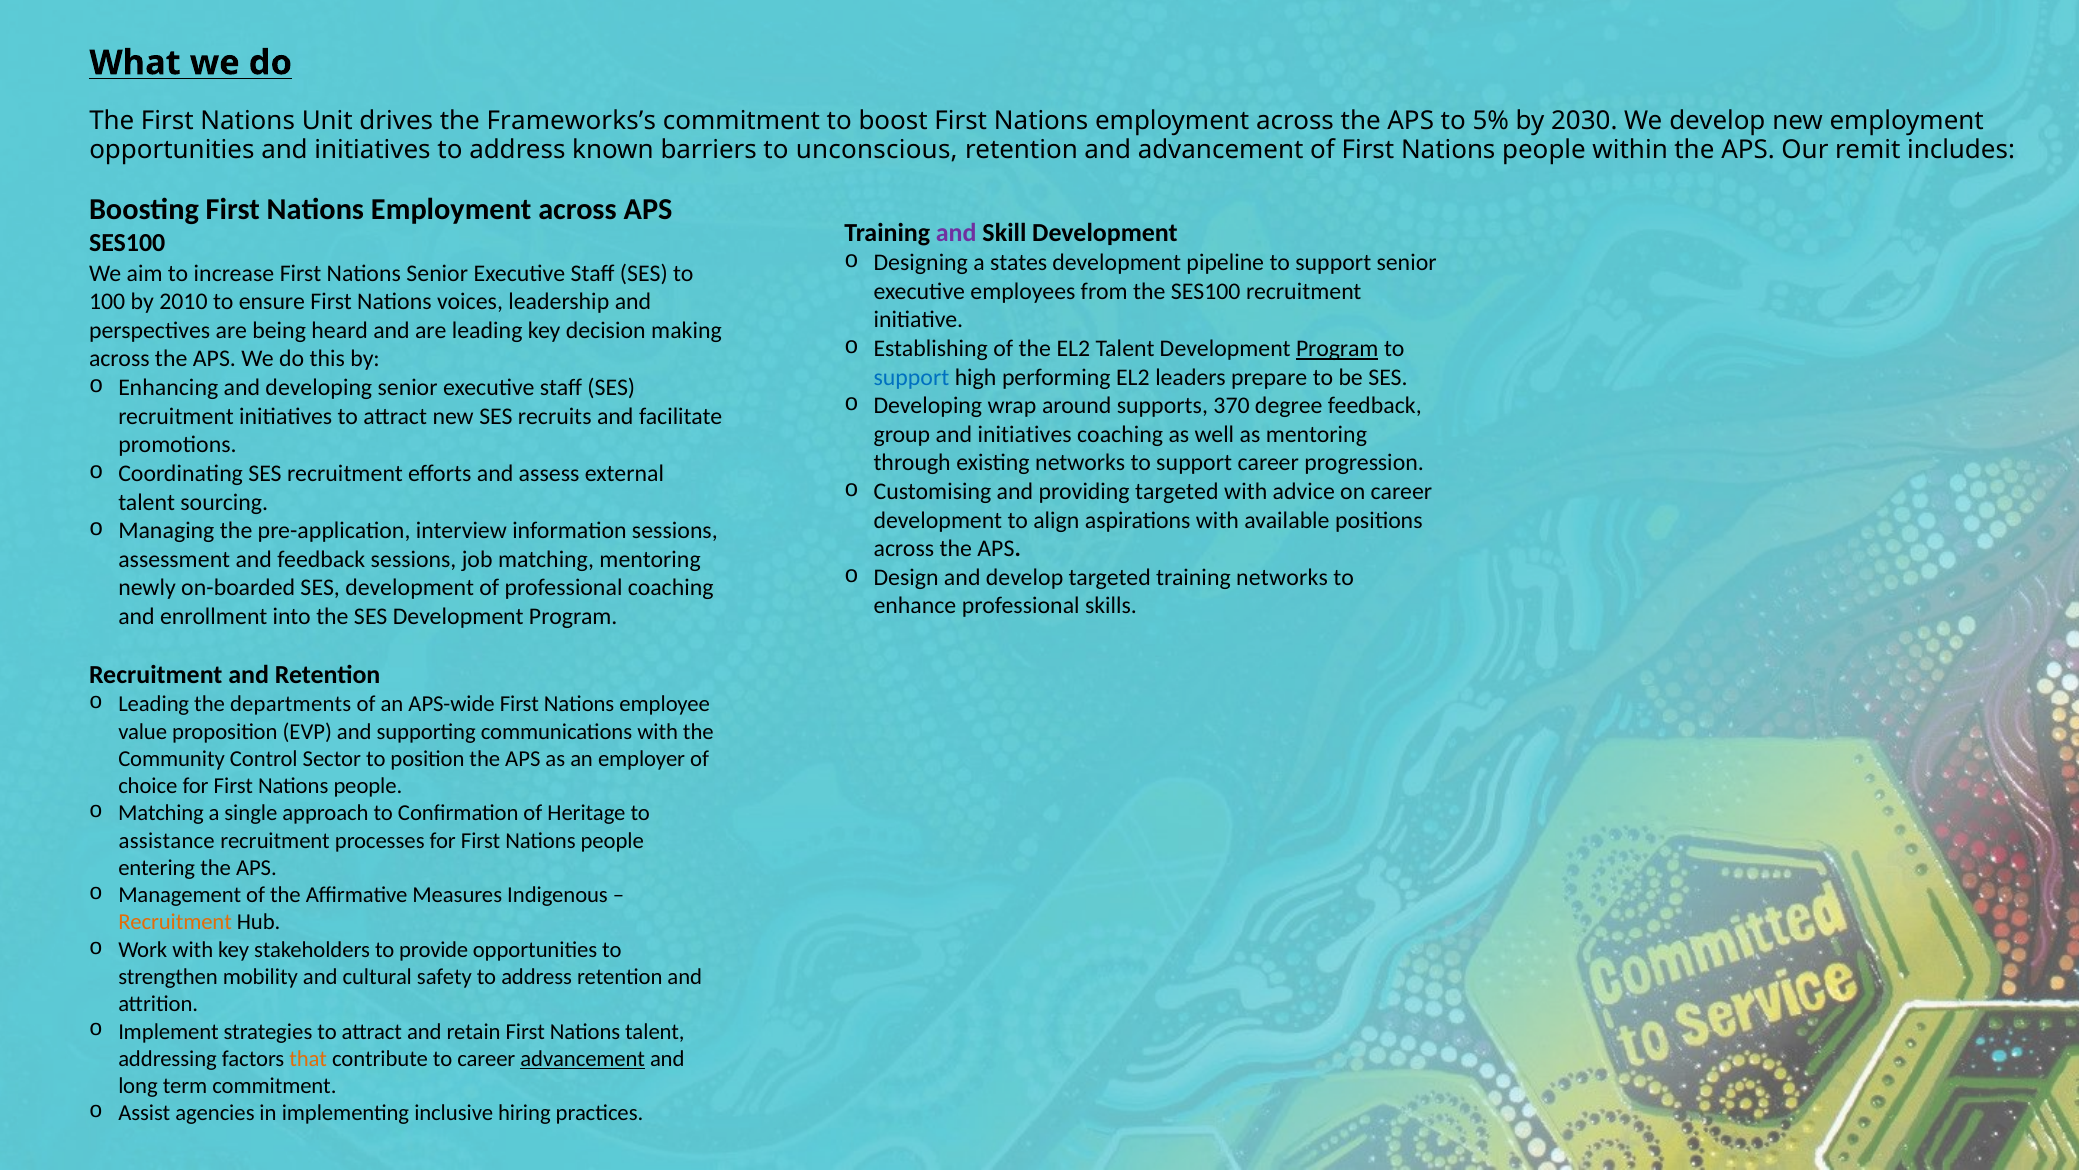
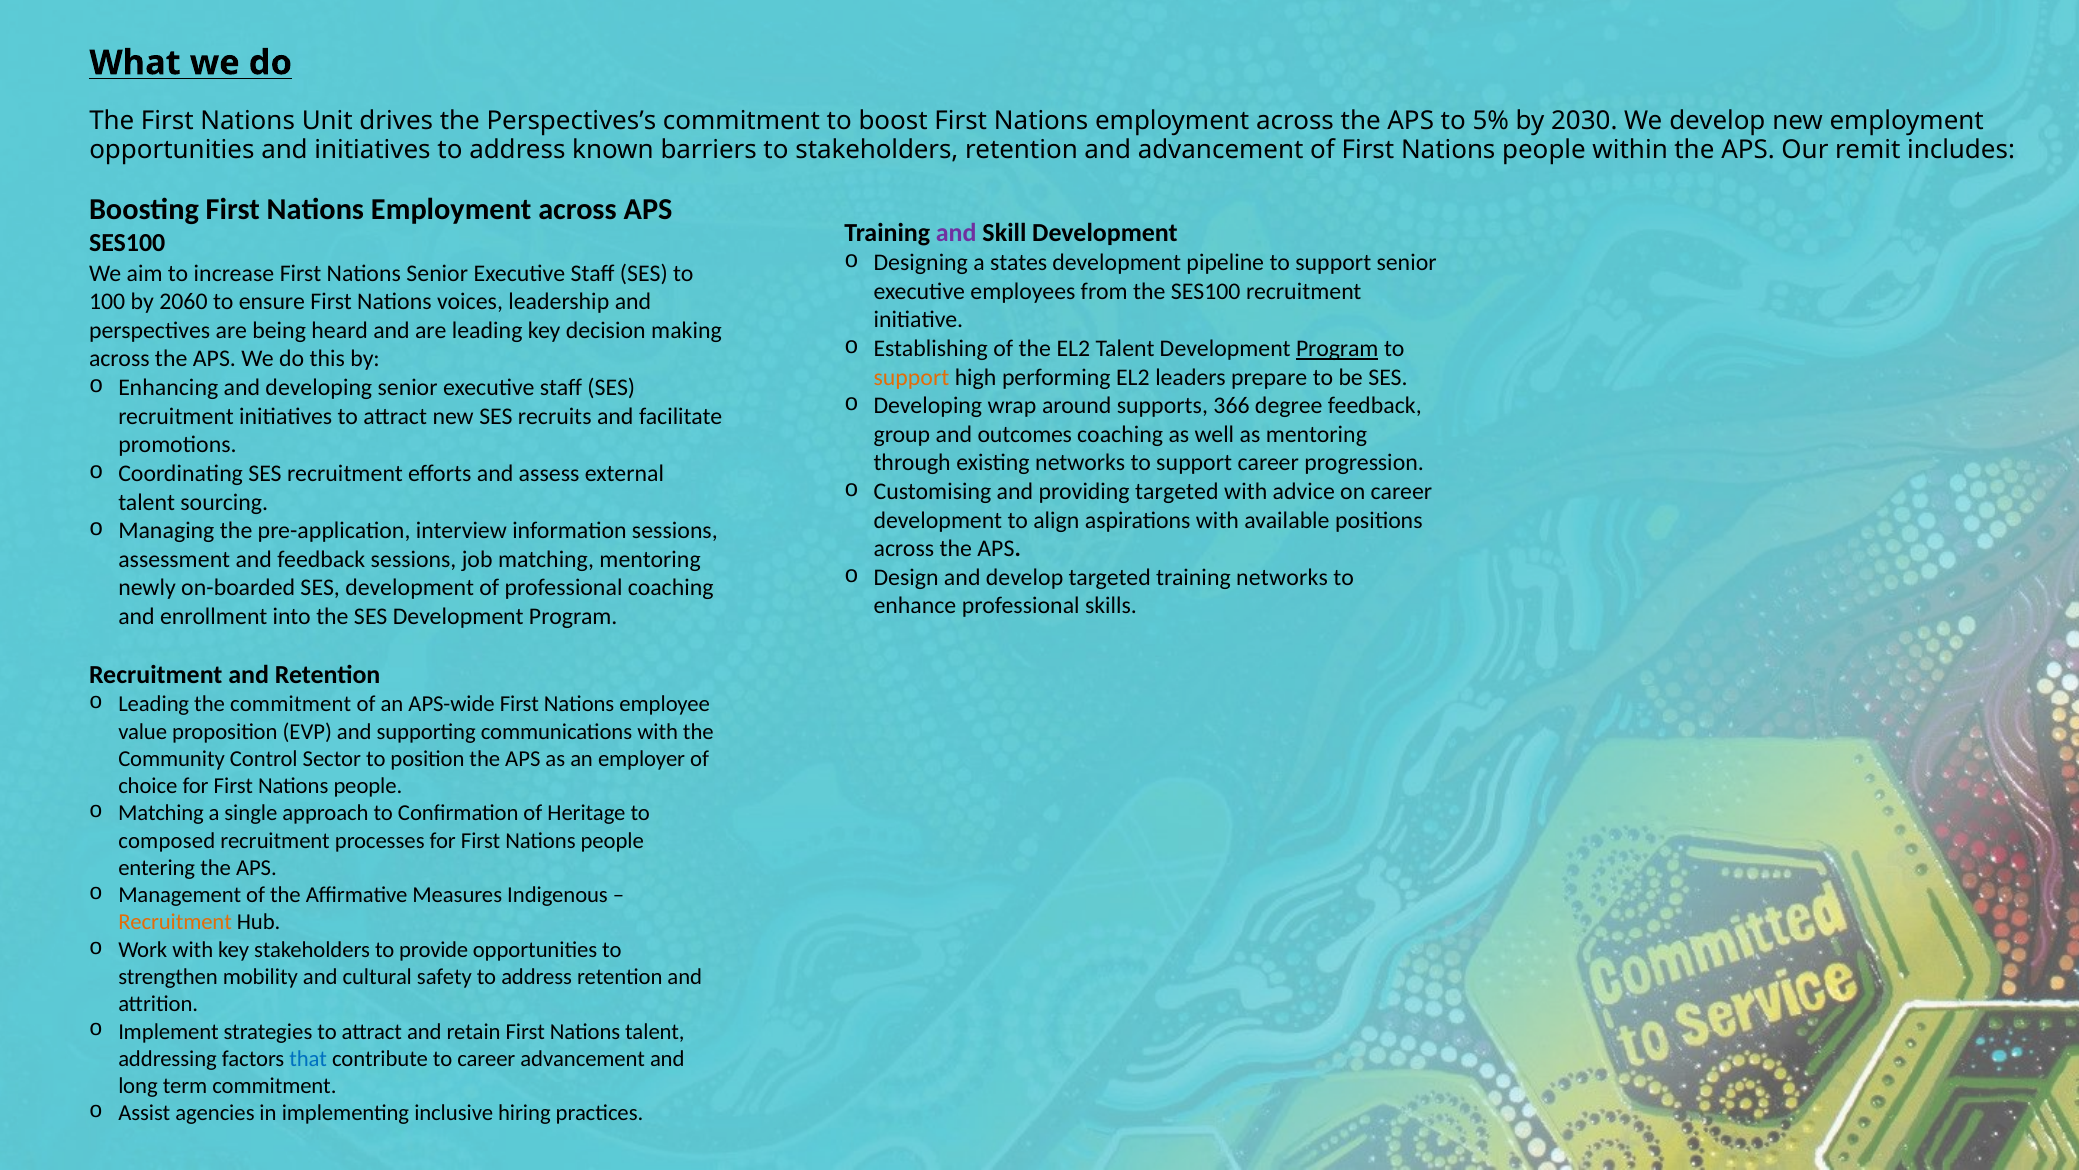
Frameworks’s: Frameworks’s -> Perspectives’s (571, 121)
to unconscious: unconscious -> stakeholders (877, 149)
2010: 2010 -> 2060 (183, 302)
support colour: blue -> orange (911, 377)
370: 370 -> 366 (1232, 406)
group and initiatives: initiatives -> outcomes (1025, 434)
the departments: departments -> commitment (291, 704)
assistance: assistance -> composed (167, 840)
that colour: orange -> blue (308, 1058)
advancement underline: present -> none (583, 1058)
